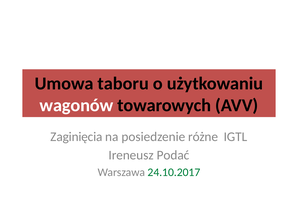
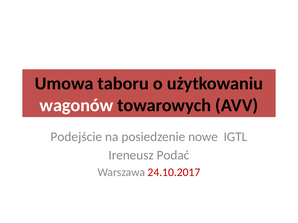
Zaginięcia: Zaginięcia -> Podejście (76, 137)
różne: różne -> nowe (203, 137)
24.10.2017 colour: green -> red (174, 173)
